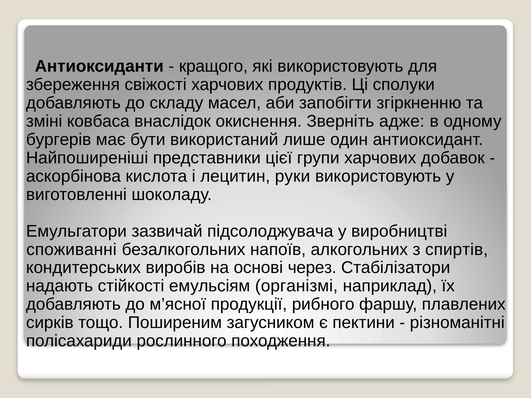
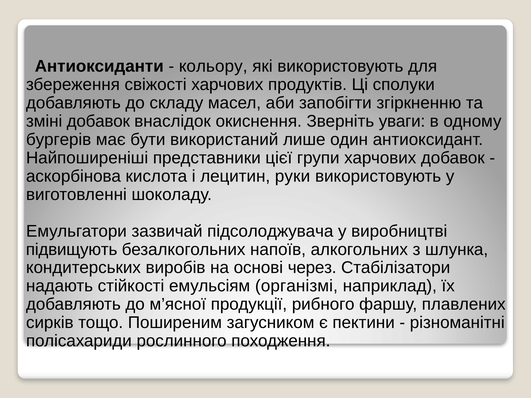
кращого: кращого -> кольору (213, 66)
зміні ковбаса: ковбаса -> добавок (98, 121)
адже: адже -> уваги (402, 121)
споживанні: споживанні -> підвищують (72, 250)
спиртів: спиртів -> шлунка (457, 250)
